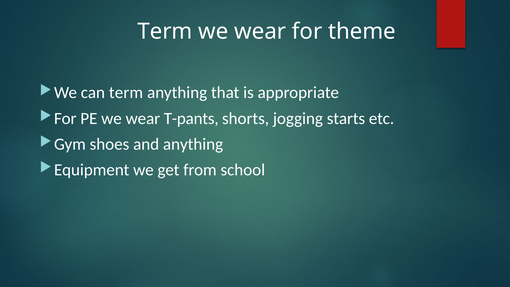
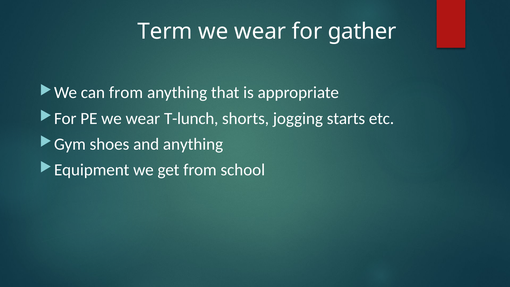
theme: theme -> gather (362, 32)
can term: term -> from (126, 93)
T-pants: T-pants -> T-lunch (191, 118)
